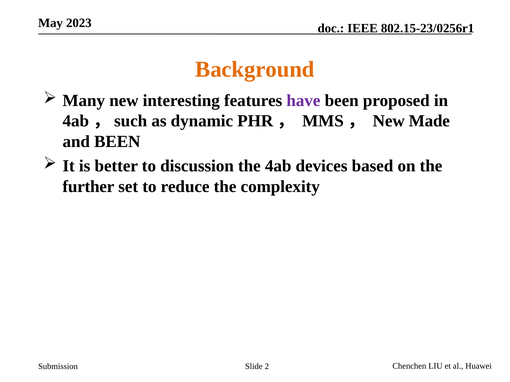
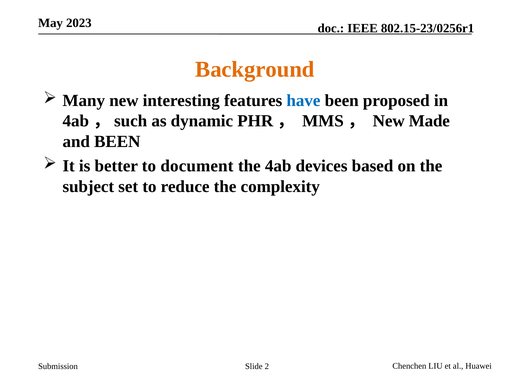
have colour: purple -> blue (303, 101)
discussion: discussion -> document (197, 166)
further: further -> subject (88, 187)
